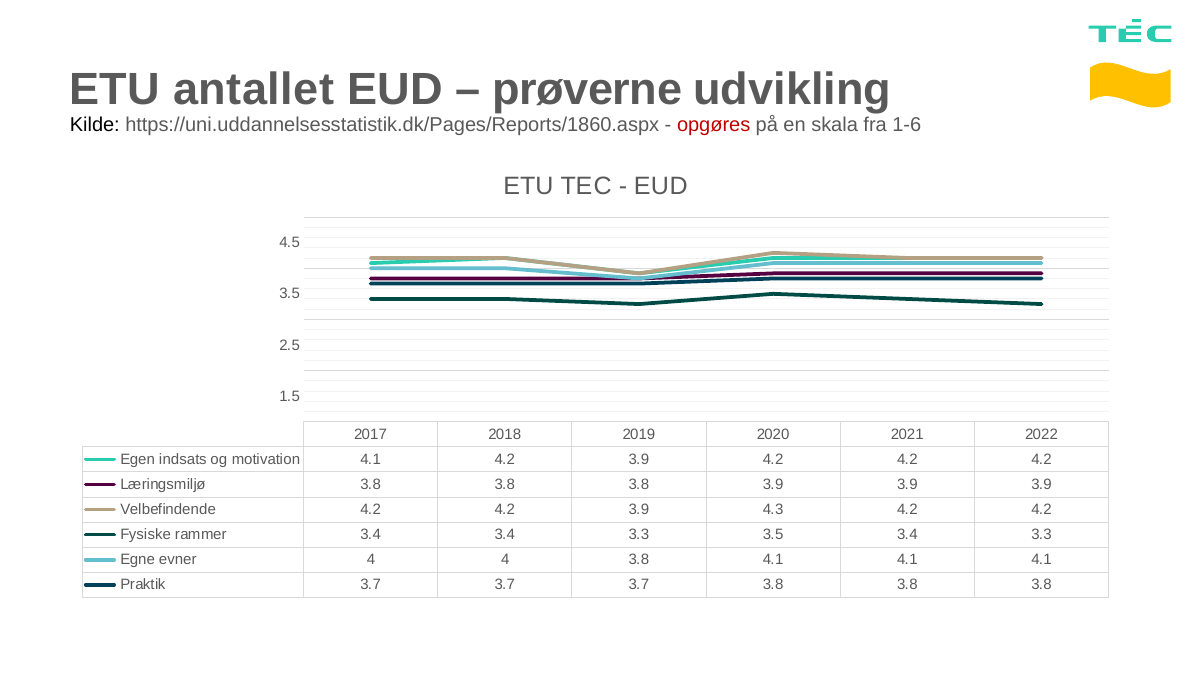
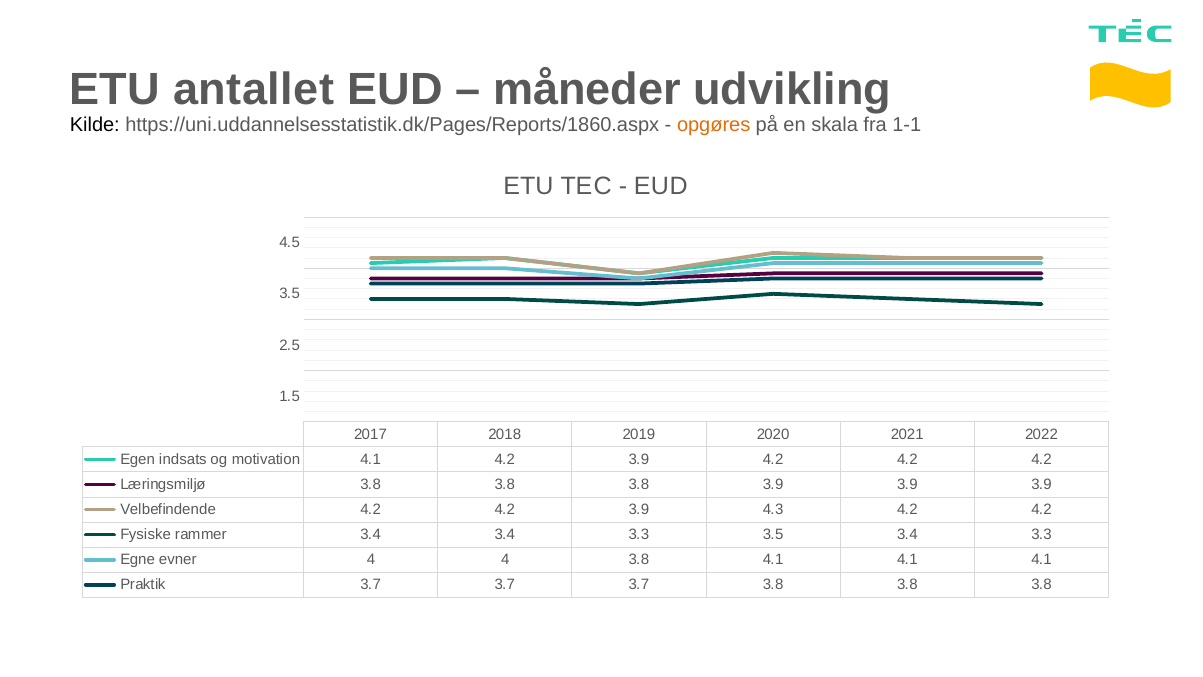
prøverne: prøverne -> måneder (587, 90)
opgøres colour: red -> orange (714, 125)
1-6: 1-6 -> 1-1 (907, 125)
